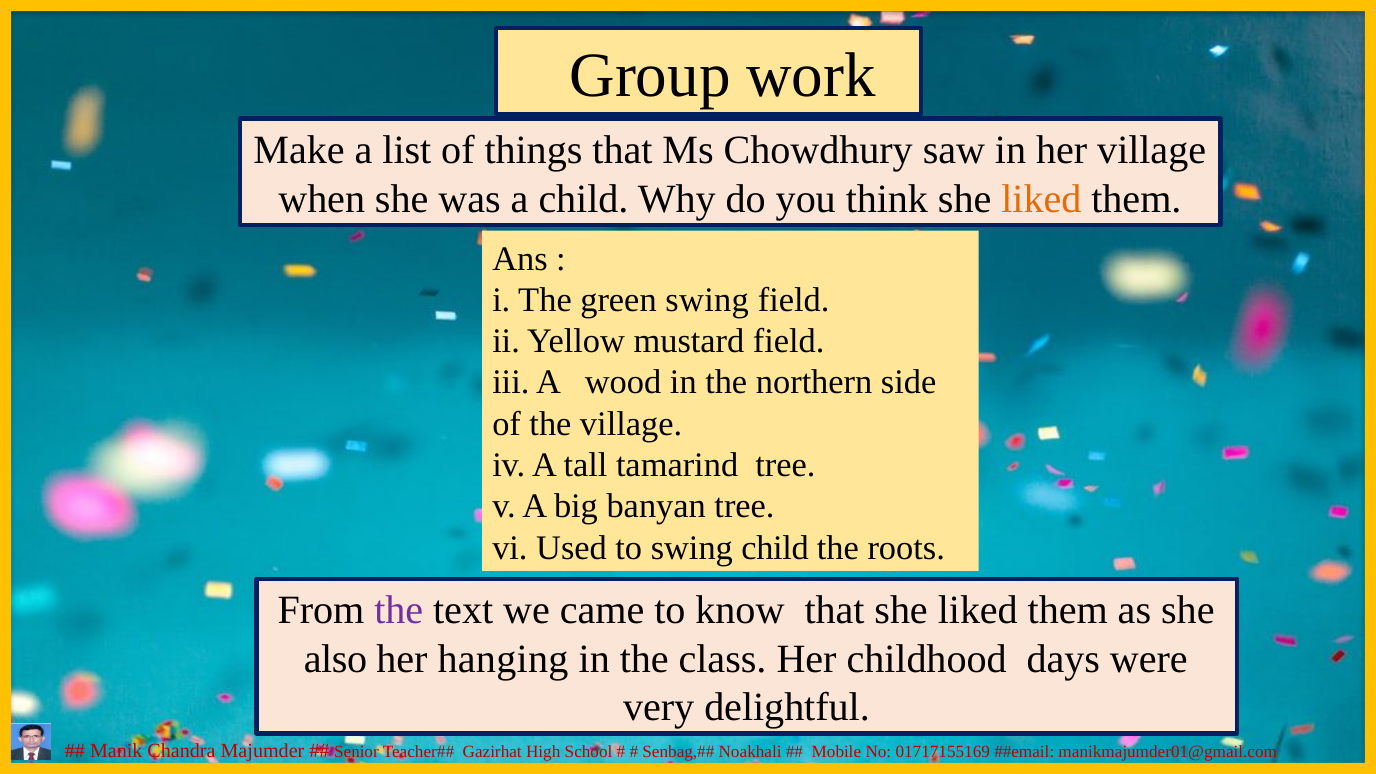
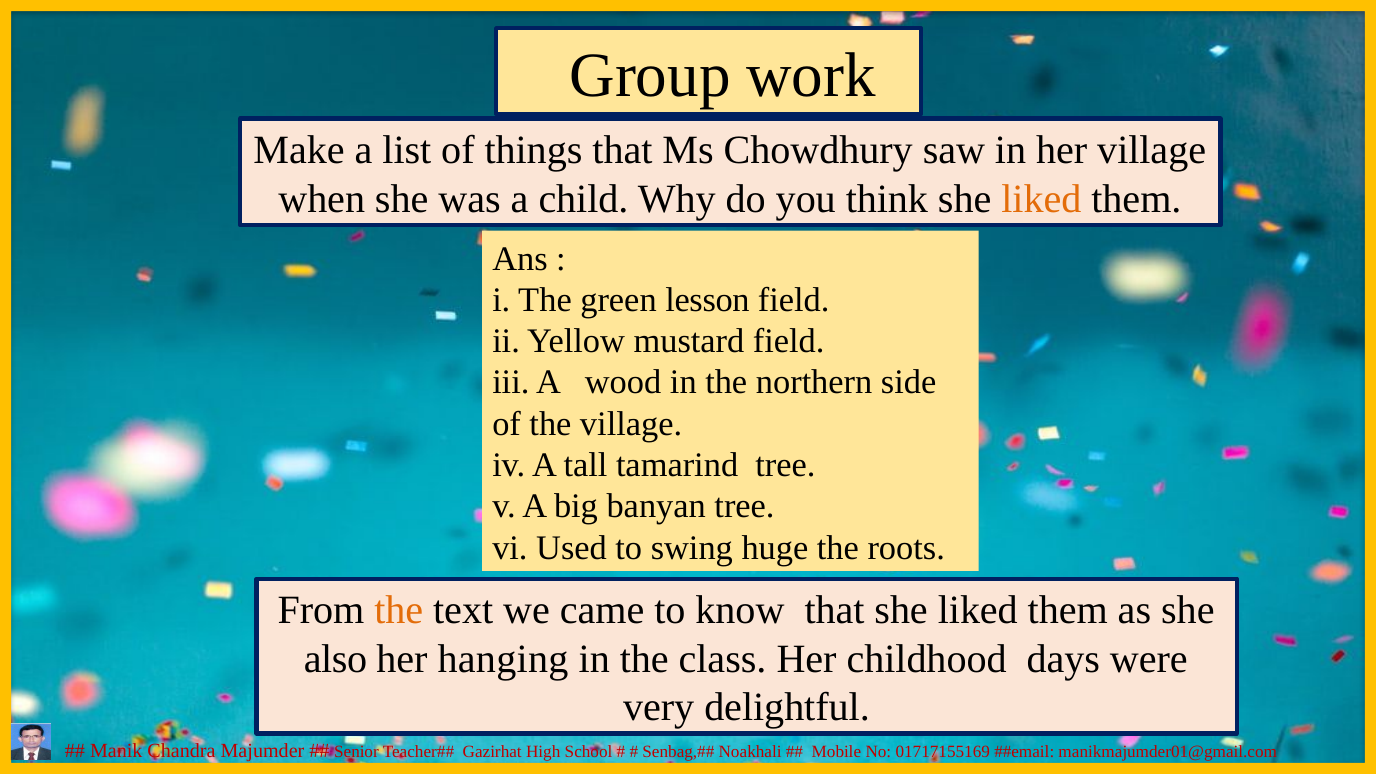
green swing: swing -> lesson (707, 300)
swing child: child -> huge (775, 548)
the colour: purple -> orange (399, 611)
